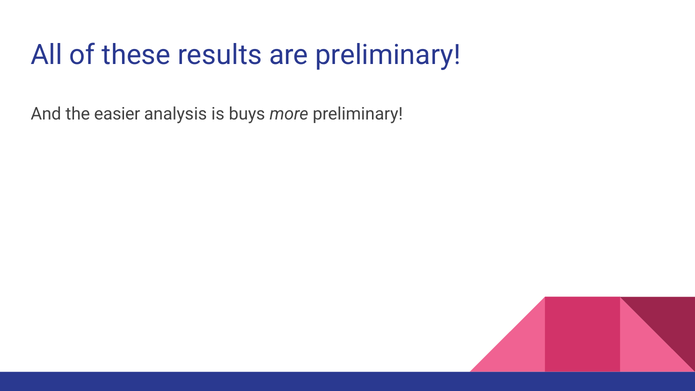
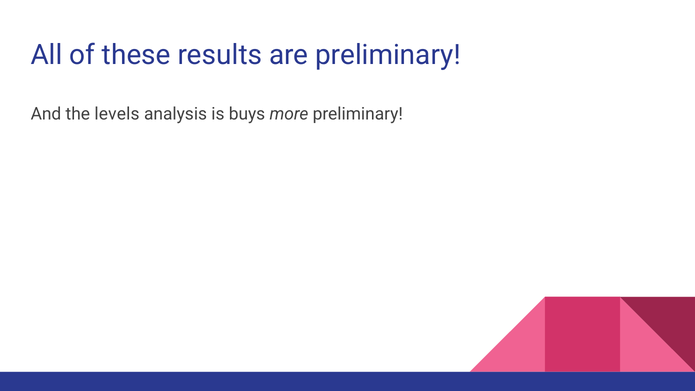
easier: easier -> levels (117, 114)
